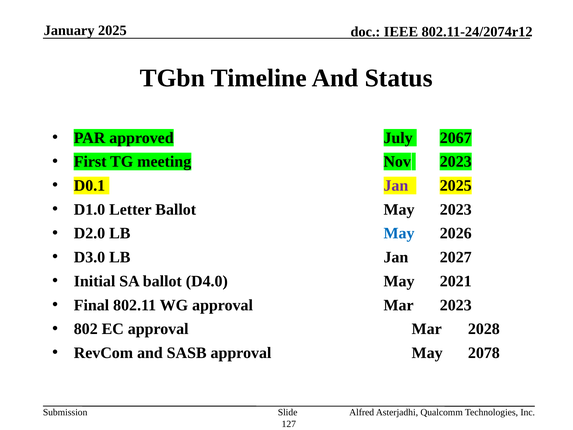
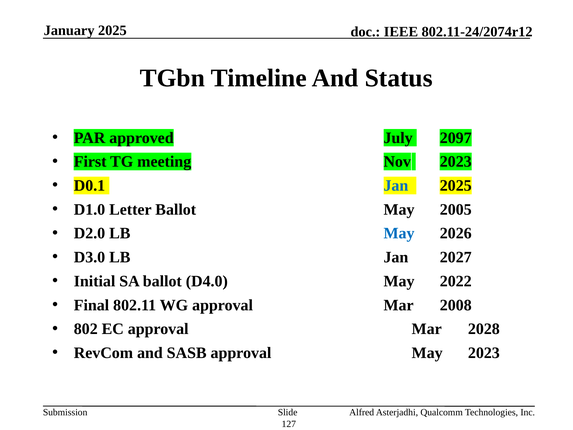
2067: 2067 -> 2097 (456, 138)
Jan colour: purple -> blue (396, 185)
May 2023: 2023 -> 2005 (456, 209)
2021: 2021 -> 2022 (456, 281)
Mar 2023: 2023 -> 2008 (456, 305)
May 2078: 2078 -> 2023 (484, 353)
